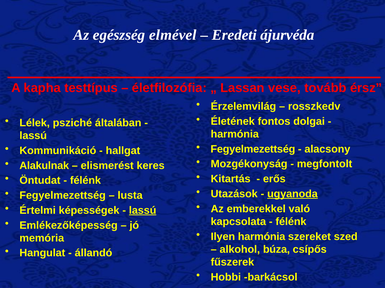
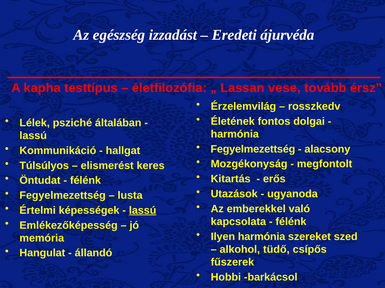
elmével: elmével -> izzadást (173, 35)
Alakulnak: Alakulnak -> Túlsúlyos (44, 166)
ugyanoda underline: present -> none (292, 194)
búza: búza -> tüdő (276, 250)
